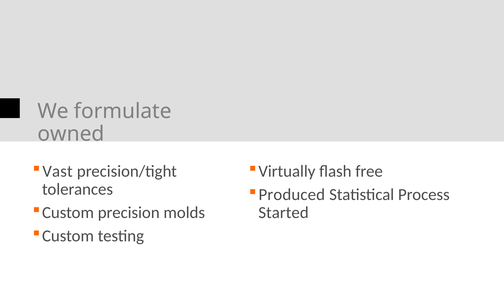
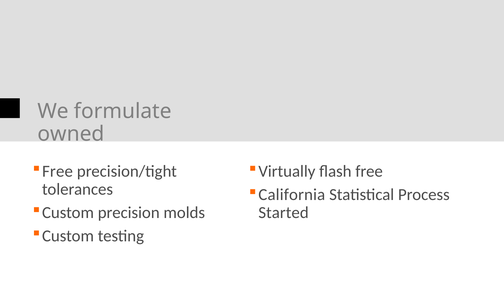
Vast: Vast -> Free (57, 172)
Produced: Produced -> California (292, 195)
